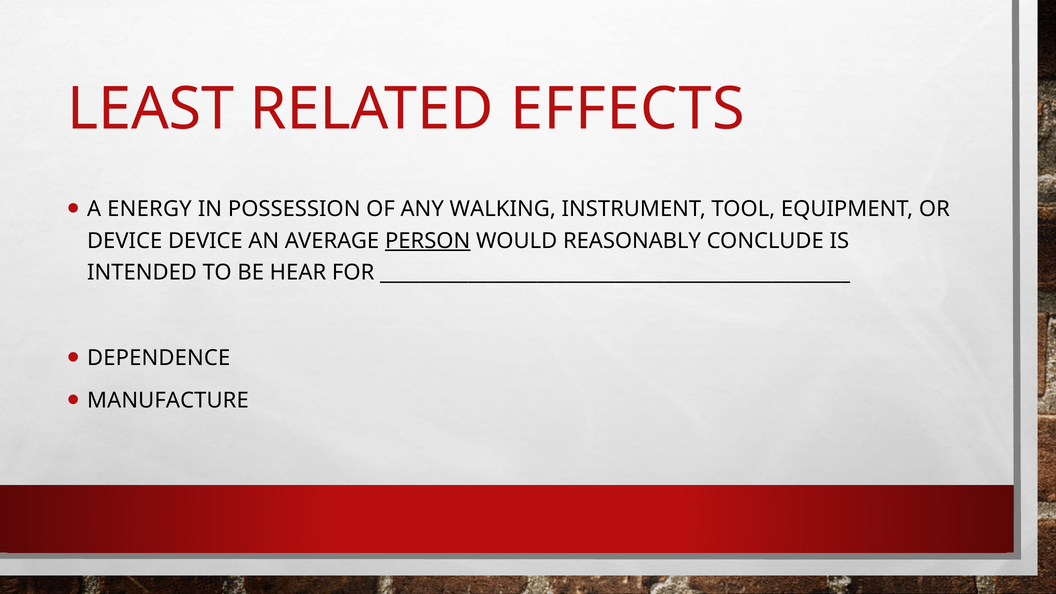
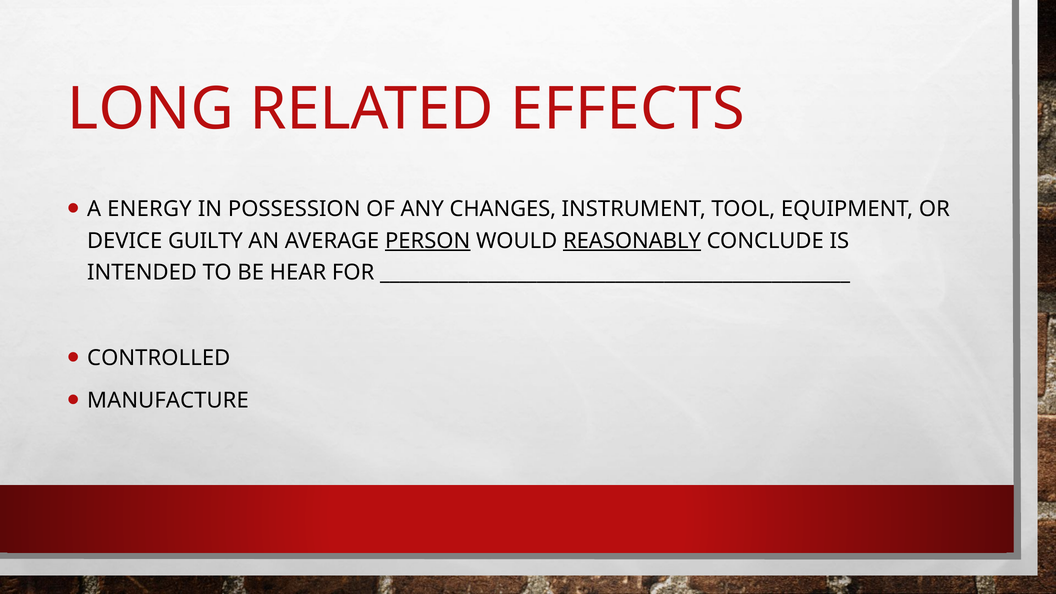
LEAST: LEAST -> LONG (151, 109)
WALKING: WALKING -> CHANGES (503, 209)
DEVICE DEVICE: DEVICE -> GUILTY (205, 241)
REASONABLY underline: none -> present (632, 241)
DEPENDENCE: DEPENDENCE -> CONTROLLED (159, 358)
